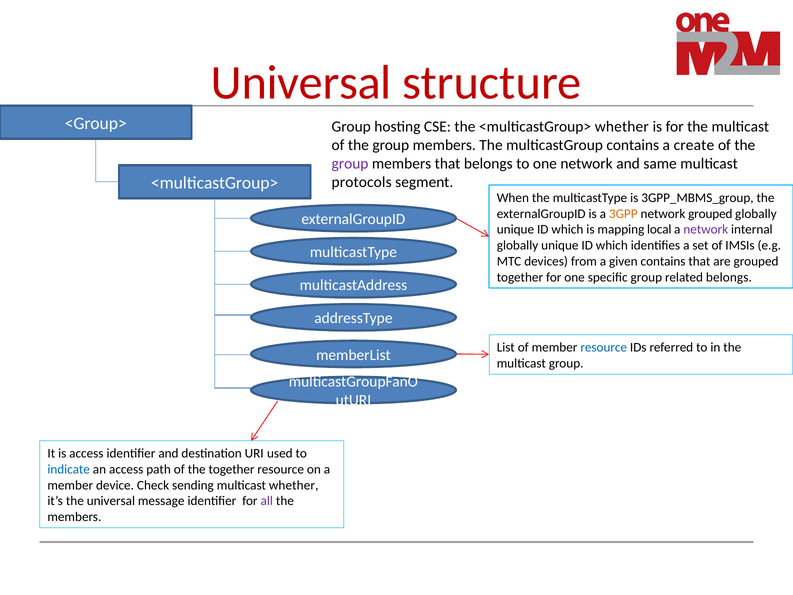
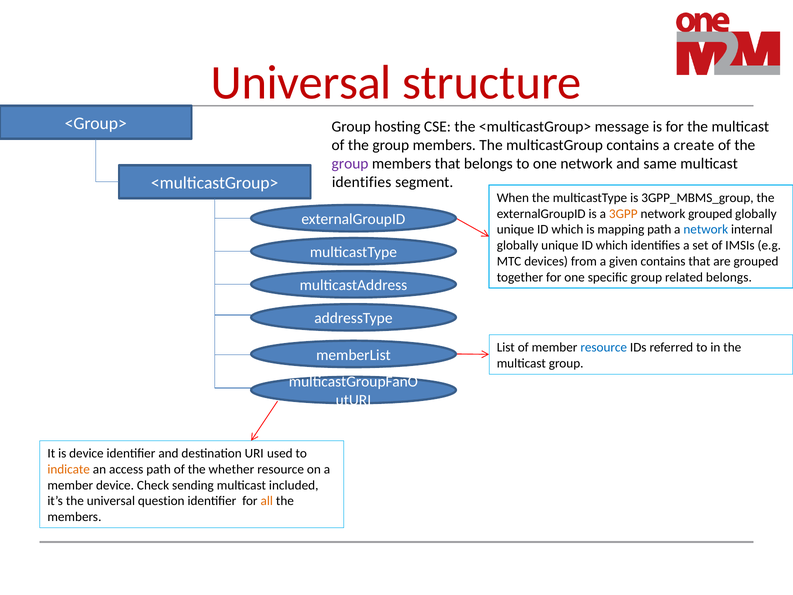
<multicastGroup> whether: whether -> message (622, 127)
protocols: protocols -> identifies (362, 182)
mapping local: local -> path (659, 229)
network colour: purple -> blue (706, 229)
is access: access -> device (86, 453)
indicate colour: blue -> orange (69, 469)
the together: together -> whether (231, 469)
multicast whether: whether -> included (294, 485)
message: message -> question (161, 501)
all colour: purple -> orange (267, 501)
